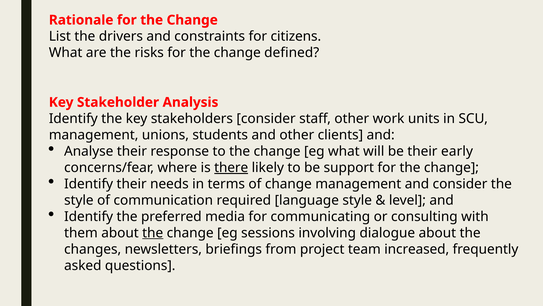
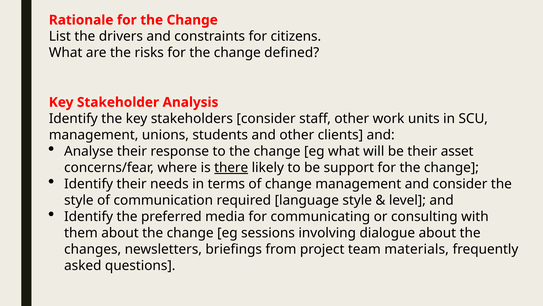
early: early -> asset (457, 151)
the underline: present -> none (153, 232)
increased: increased -> materials (417, 249)
